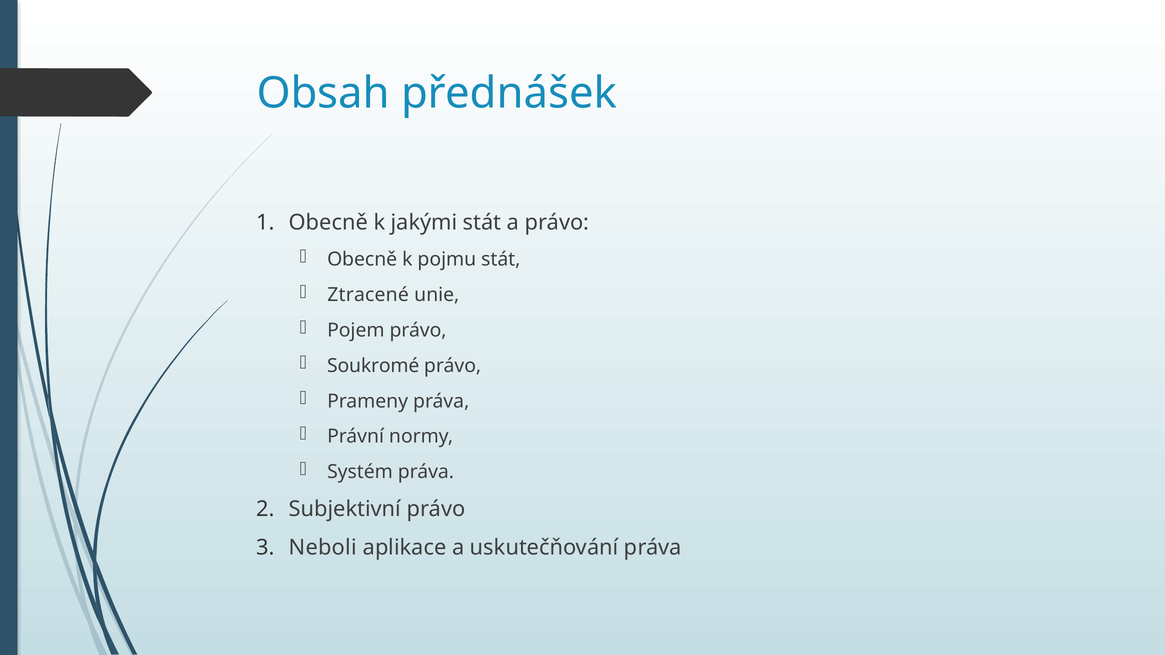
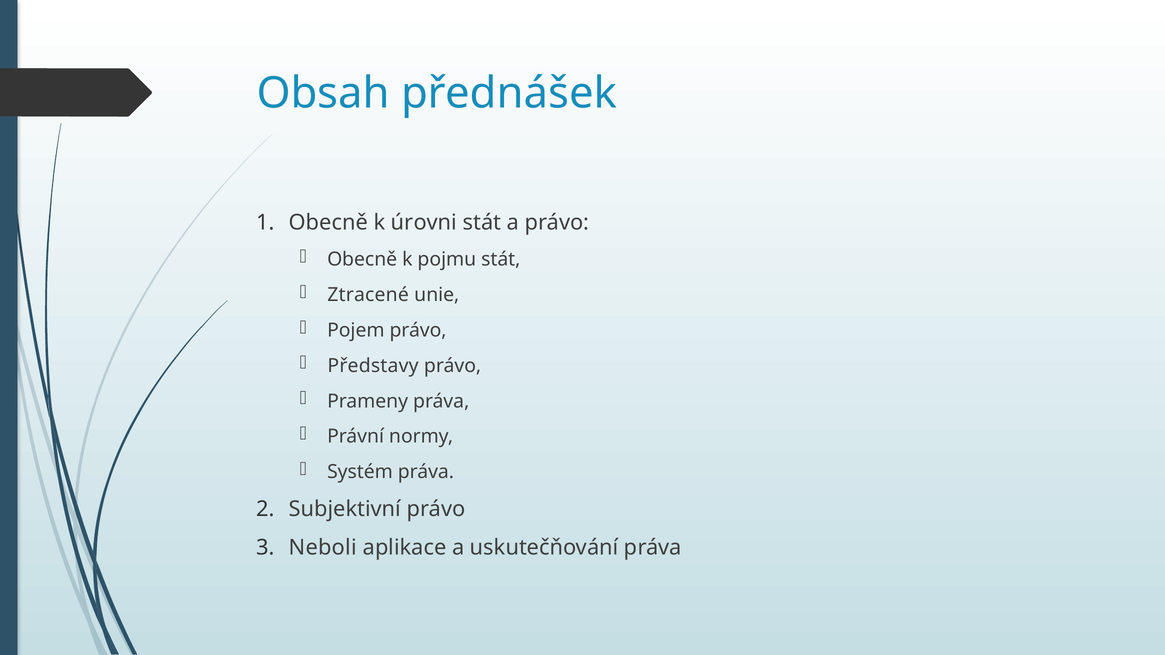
jakými: jakými -> úrovni (424, 223)
Soukromé: Soukromé -> Představy (373, 366)
